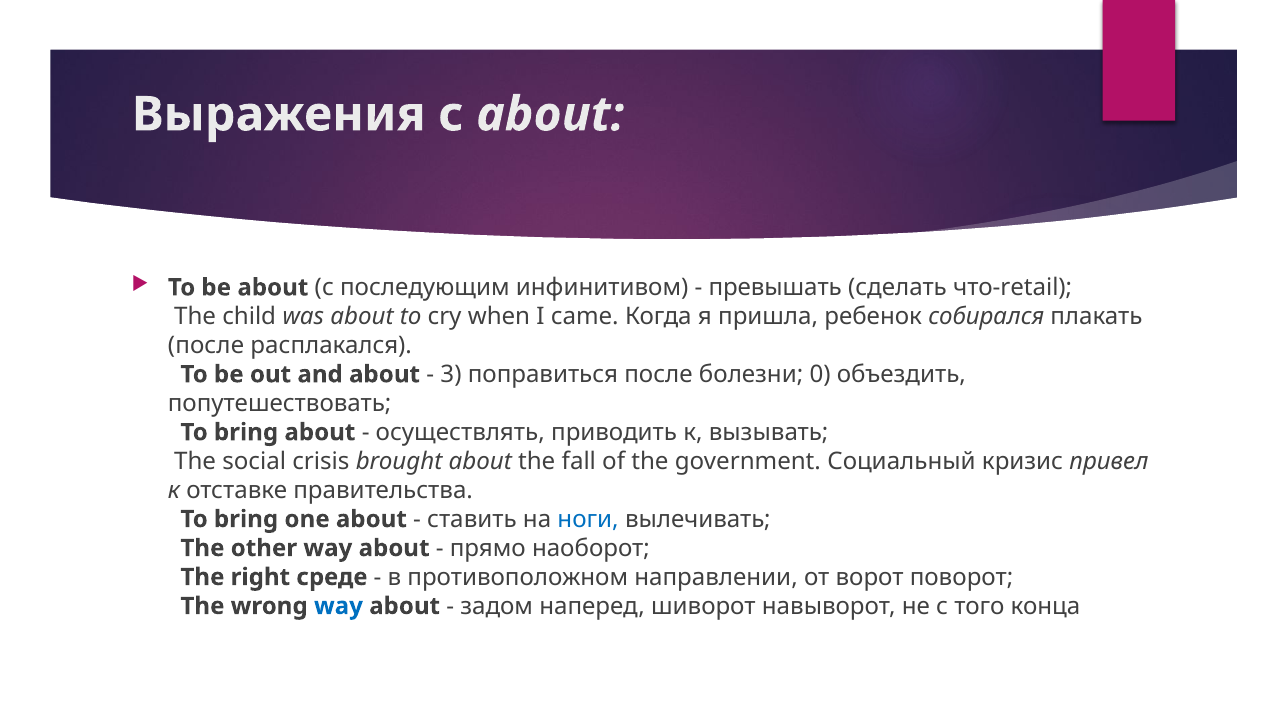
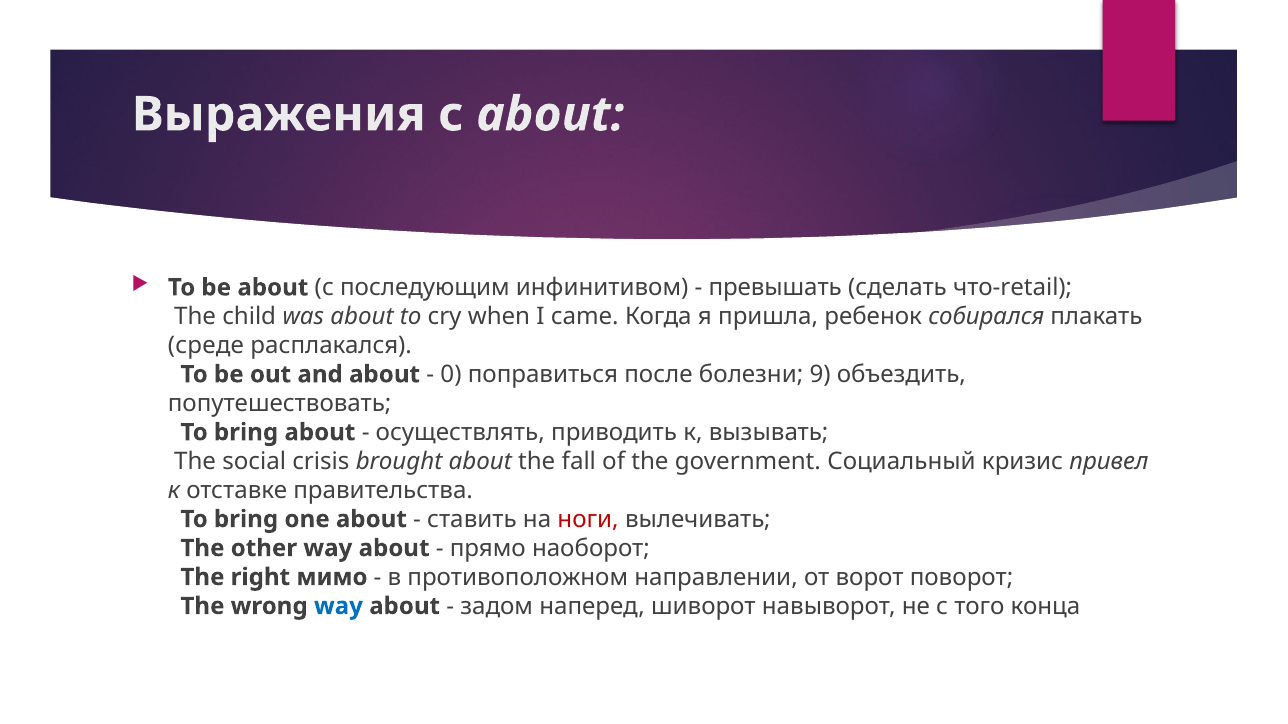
после: после -> среде (206, 346)
3: 3 -> 0 (451, 375)
0: 0 -> 9 (820, 375)
ноги colour: blue -> red (588, 520)
среде: среде -> мимо (332, 577)
